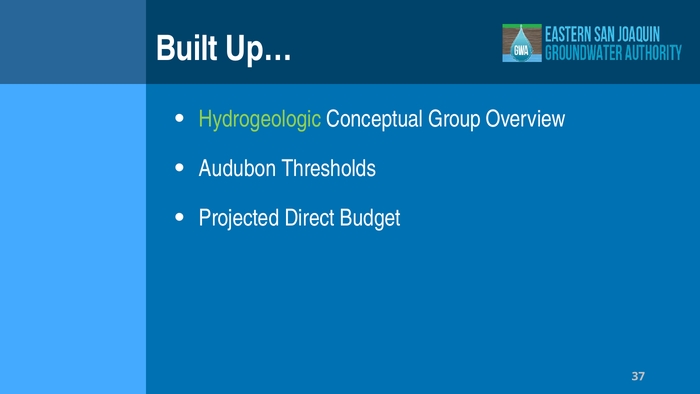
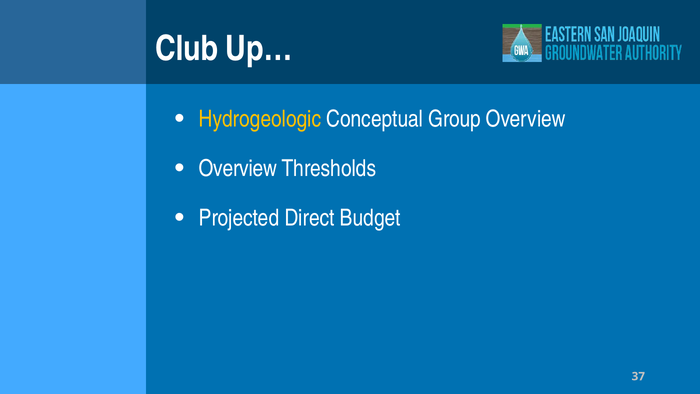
Built: Built -> Club (187, 49)
Hydrogeologic colour: light green -> yellow (260, 119)
Audubon: Audubon -> Overview (238, 169)
